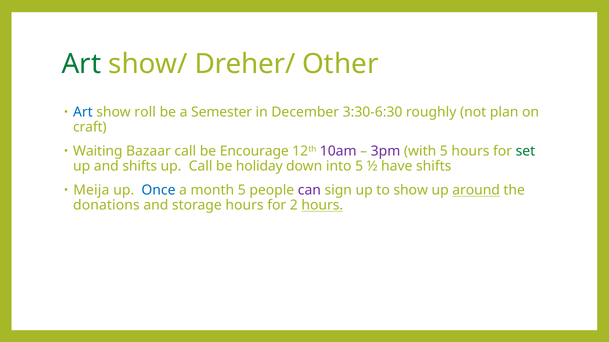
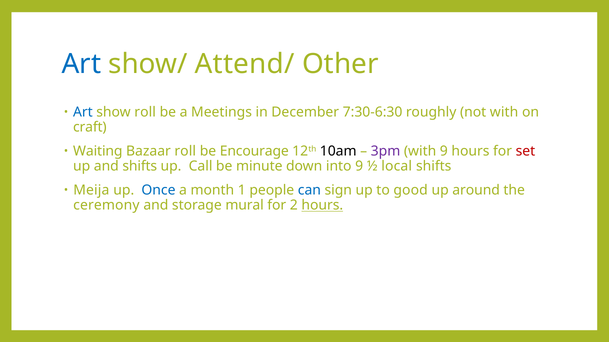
Art colour: green -> blue (81, 64)
Dreher/: Dreher/ -> Attend/ (245, 64)
Semester: Semester -> Meetings (222, 112)
3:30-6:30: 3:30-6:30 -> 7:30-6:30 (373, 112)
not plan: plan -> with (504, 112)
Bazaar call: call -> roll (185, 152)
10am colour: purple -> black (338, 152)
with 5: 5 -> 9 (444, 152)
set colour: green -> red (525, 152)
holiday: holiday -> minute (259, 167)
into 5: 5 -> 9 (359, 167)
have: have -> local (397, 167)
month 5: 5 -> 1 (242, 191)
can colour: purple -> blue (309, 191)
to show: show -> good (411, 191)
around underline: present -> none (476, 191)
donations: donations -> ceremony (106, 206)
storage hours: hours -> mural (245, 206)
